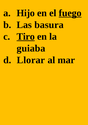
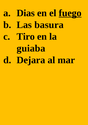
Hijo: Hijo -> Dias (26, 13)
Tiro underline: present -> none (26, 36)
Llorar: Llorar -> Dejara (31, 60)
